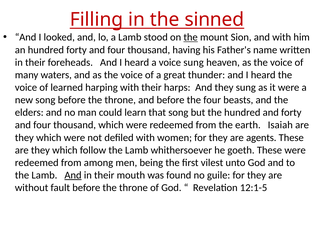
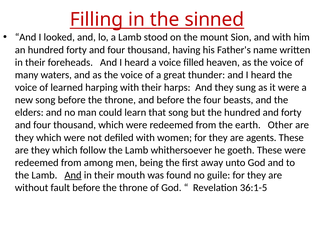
the underline: present -> none (191, 37)
voice sung: sung -> filled (194, 62)
Isaiah: Isaiah -> Other (280, 125)
vilest: vilest -> away (212, 163)
12:1-5: 12:1-5 -> 36:1-5 (254, 188)
